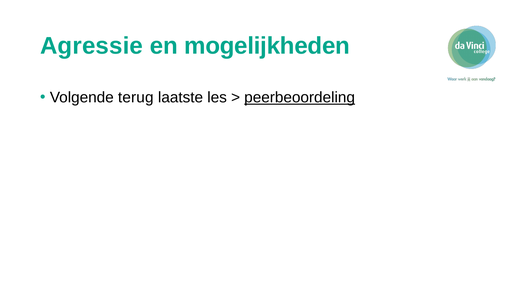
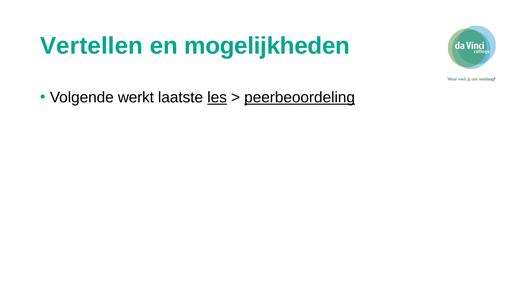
Agressie: Agressie -> Vertellen (92, 46)
terug: terug -> werkt (136, 97)
les underline: none -> present (217, 97)
